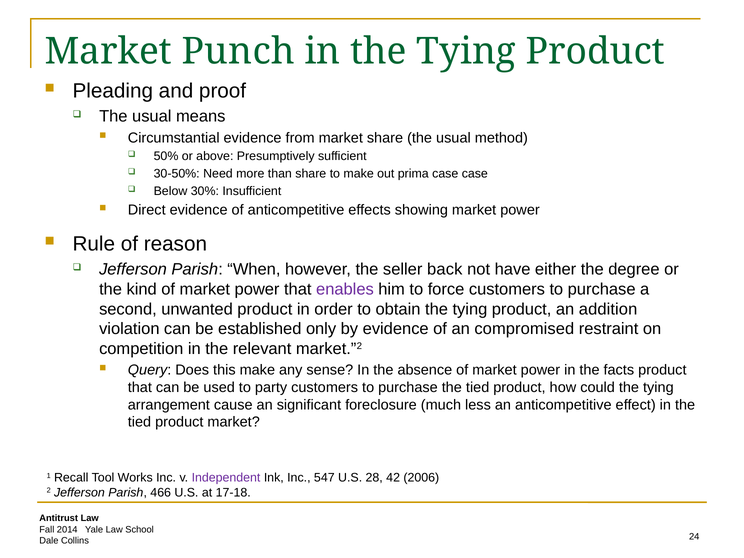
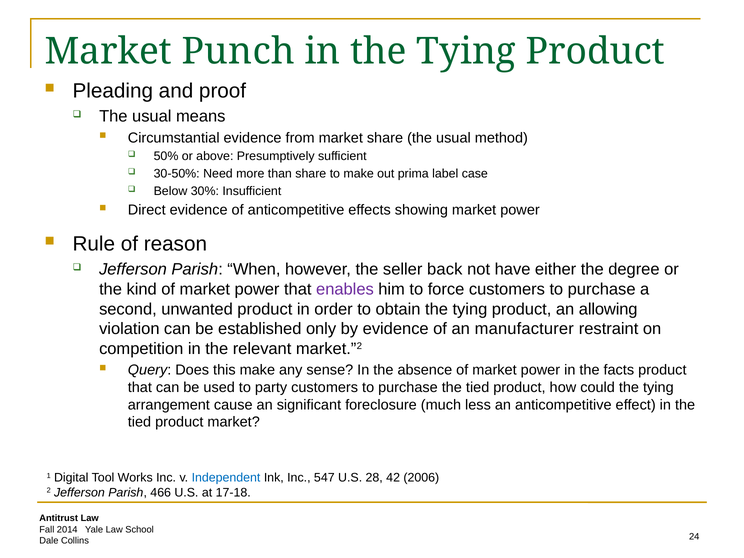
prima case: case -> label (445, 174)
addition: addition -> allowing (608, 309)
compromised: compromised -> manufacturer (524, 329)
Recall: Recall -> Digital (71, 478)
Independent colour: purple -> blue (226, 478)
